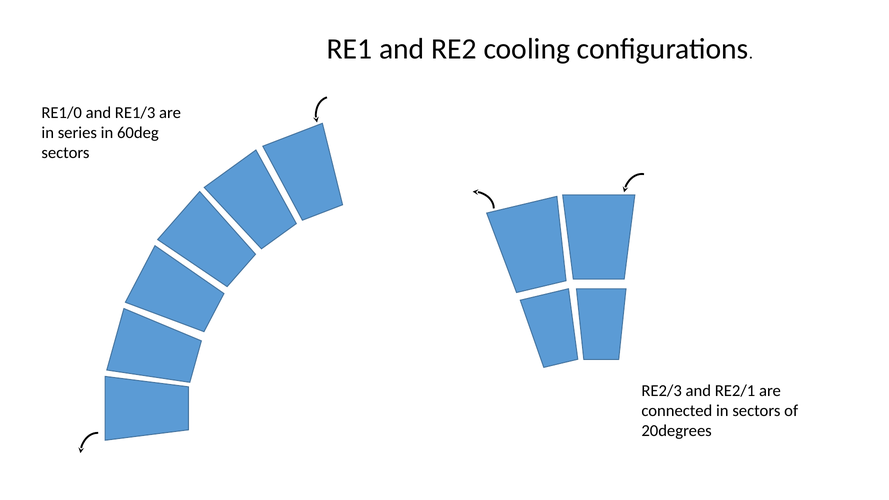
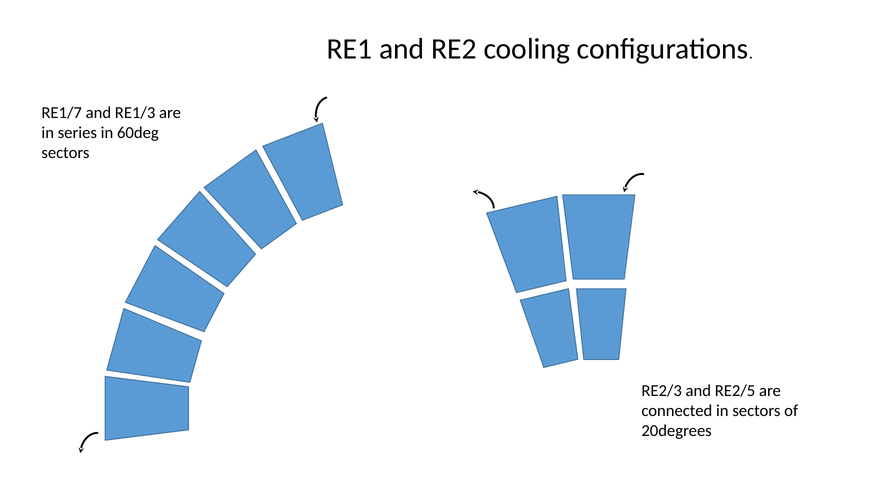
RE1/0: RE1/0 -> RE1/7 (62, 113)
RE2/1: RE2/1 -> RE2/5 (735, 391)
